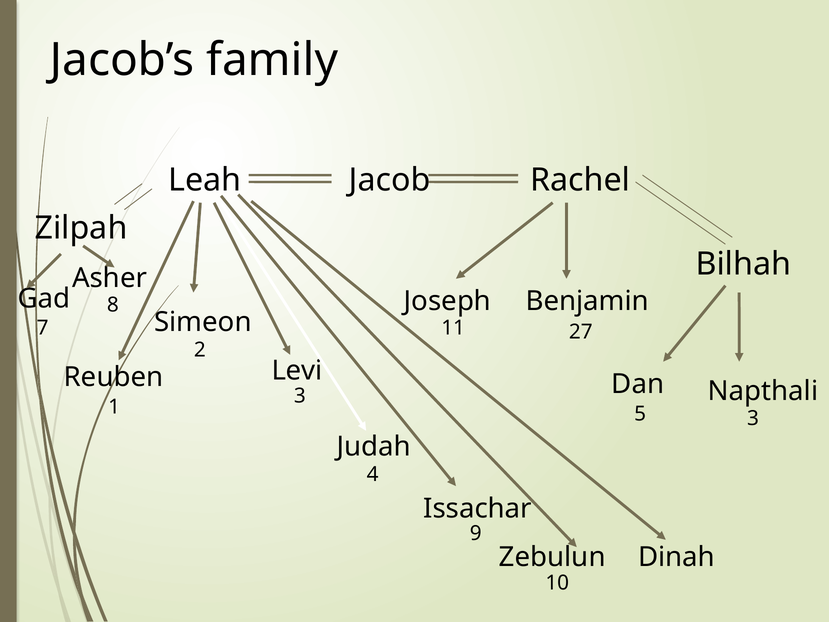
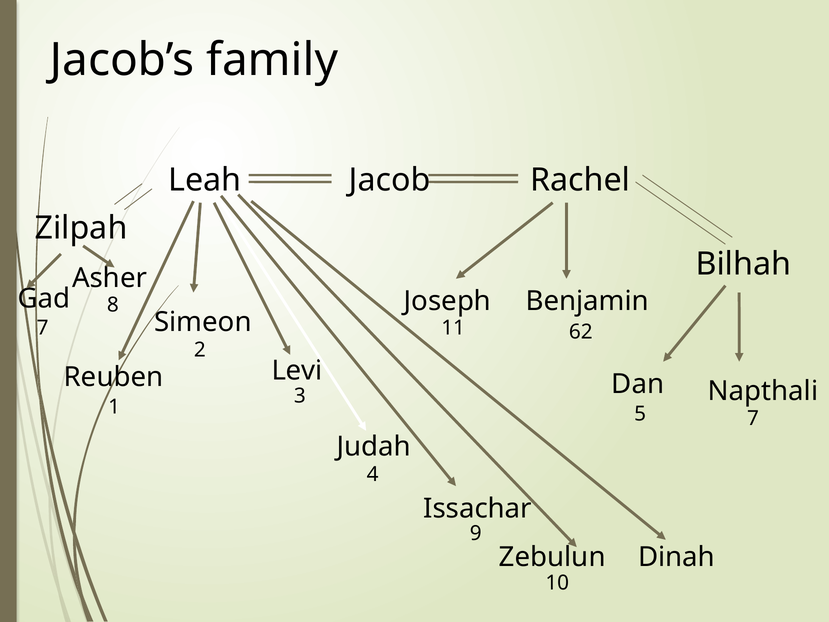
27: 27 -> 62 (581, 332)
5 3: 3 -> 7 (753, 418)
